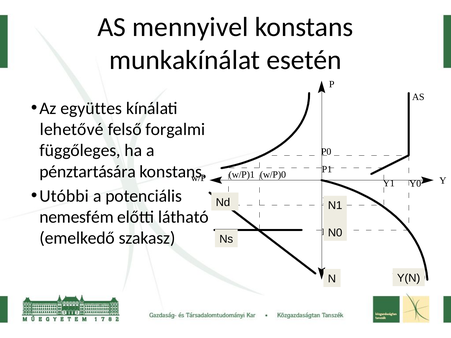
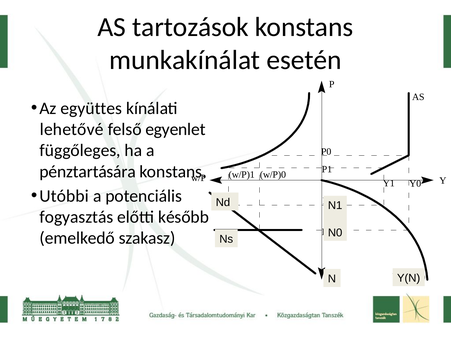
mennyivel: mennyivel -> tartozások (190, 27)
forgalmi: forgalmi -> egyenlet (175, 130)
nemesfém: nemesfém -> fogyasztás (76, 217)
látható: látható -> később (184, 217)
